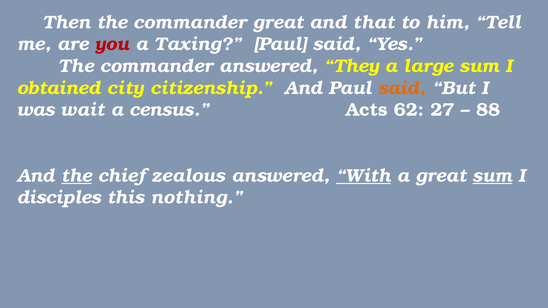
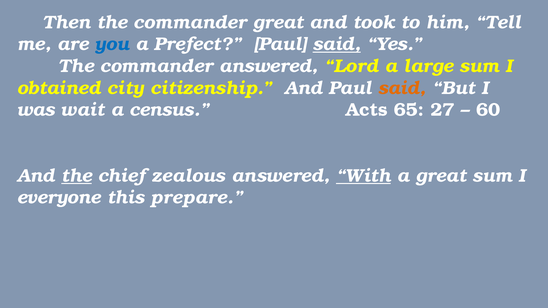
that: that -> took (374, 22)
you colour: red -> blue (112, 44)
Taxing: Taxing -> Prefect (198, 44)
said underline: none -> present (337, 44)
They: They -> Lord (351, 66)
62: 62 -> 65 (409, 110)
88: 88 -> 60 (488, 110)
sum underline: present -> none (493, 176)
disciples: disciples -> everyone (59, 198)
nothing: nothing -> prepare (197, 198)
